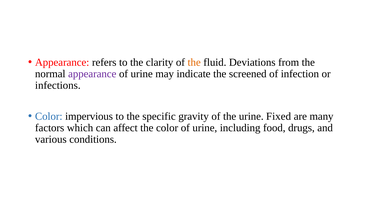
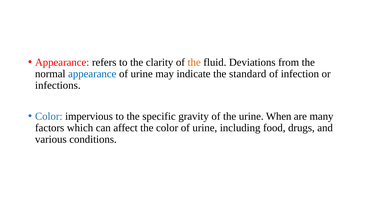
appearance colour: purple -> blue (92, 74)
screened: screened -> standard (248, 74)
Fixed: Fixed -> When (279, 117)
